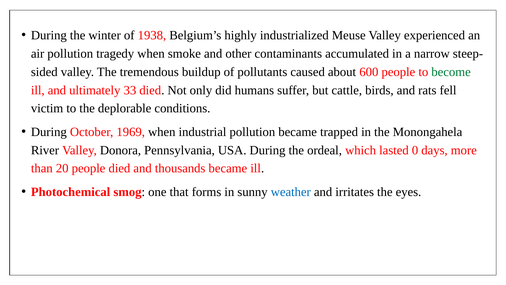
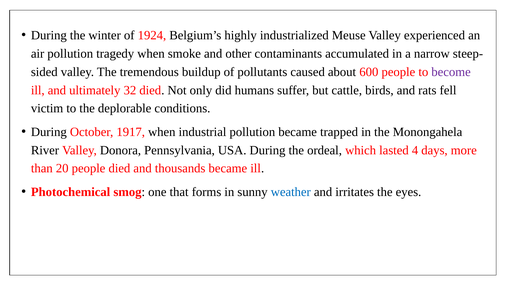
1938: 1938 -> 1924 (152, 35)
become colour: green -> purple (451, 72)
33: 33 -> 32 (130, 90)
1969: 1969 -> 1917 (131, 132)
0: 0 -> 4 (415, 150)
